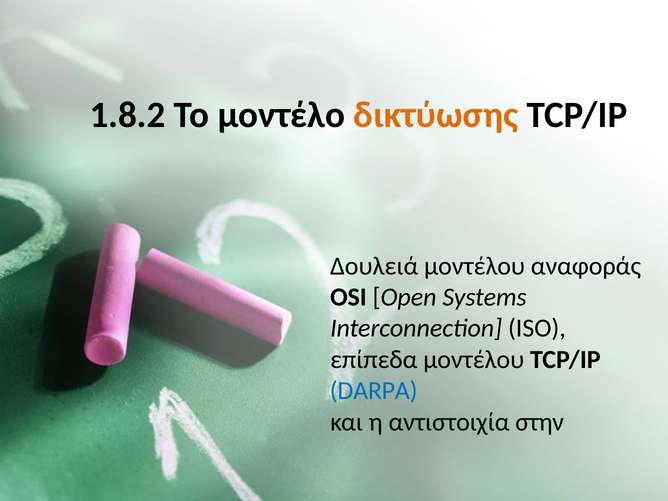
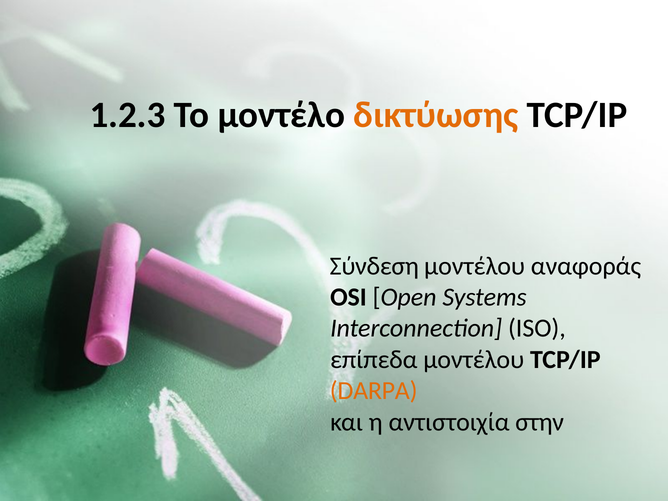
1.8.2: 1.8.2 -> 1.2.3 (128, 115)
Δουλειά: Δουλειά -> Σύνδεση (374, 266)
DARPA colour: blue -> orange (374, 391)
